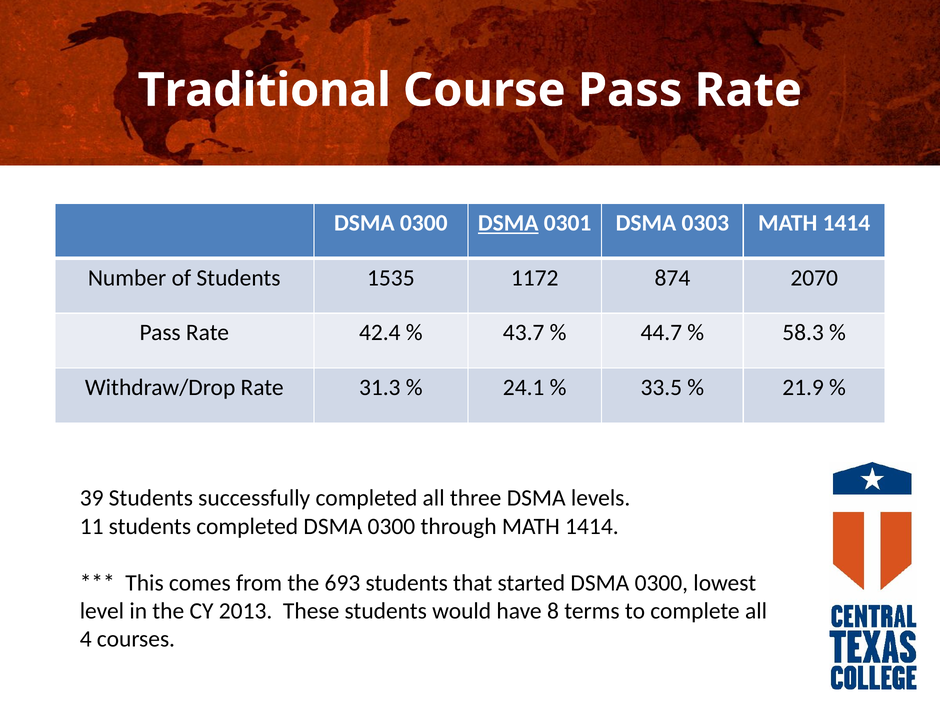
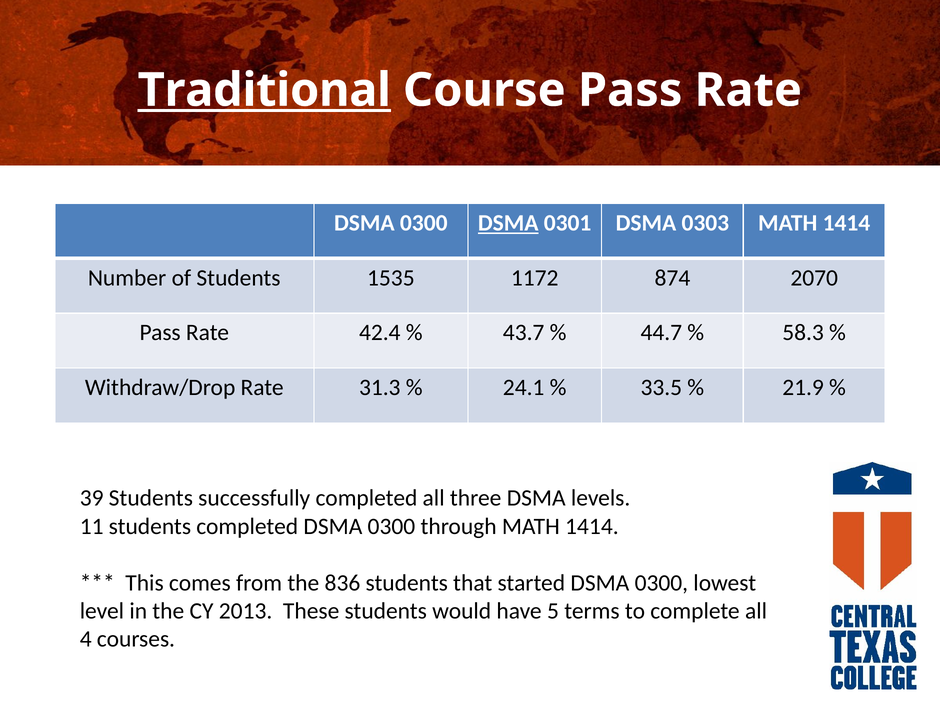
Traditional underline: none -> present (264, 90)
693: 693 -> 836 (342, 583)
8: 8 -> 5 (553, 611)
